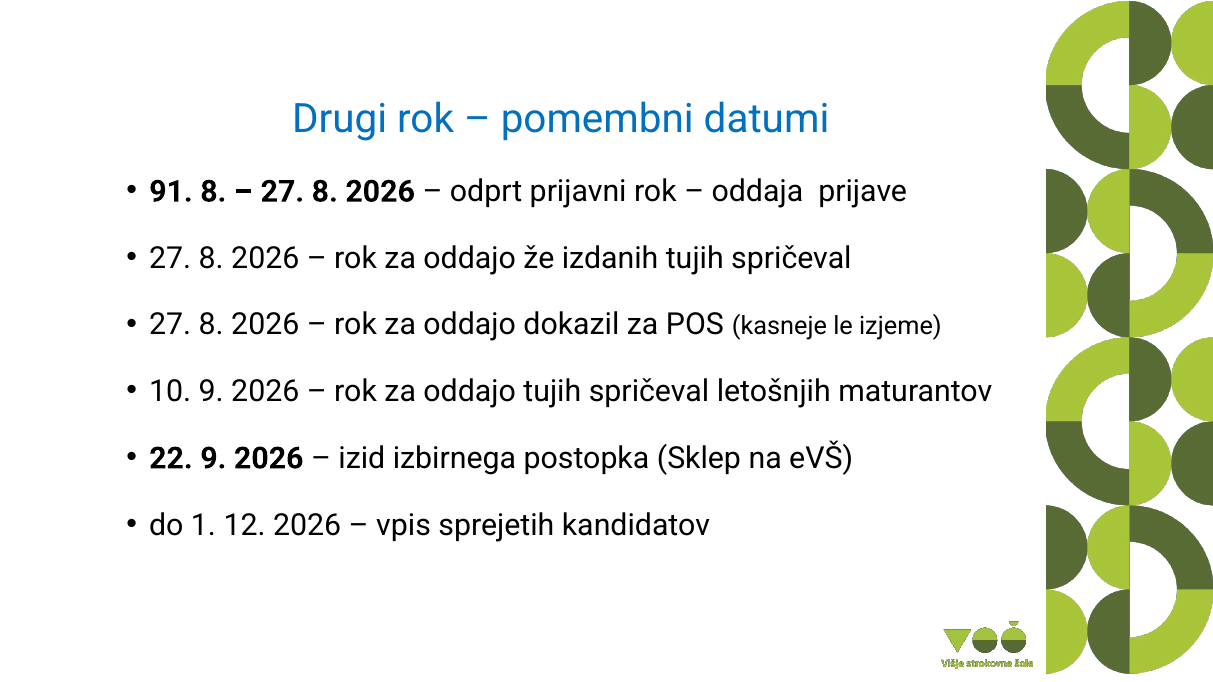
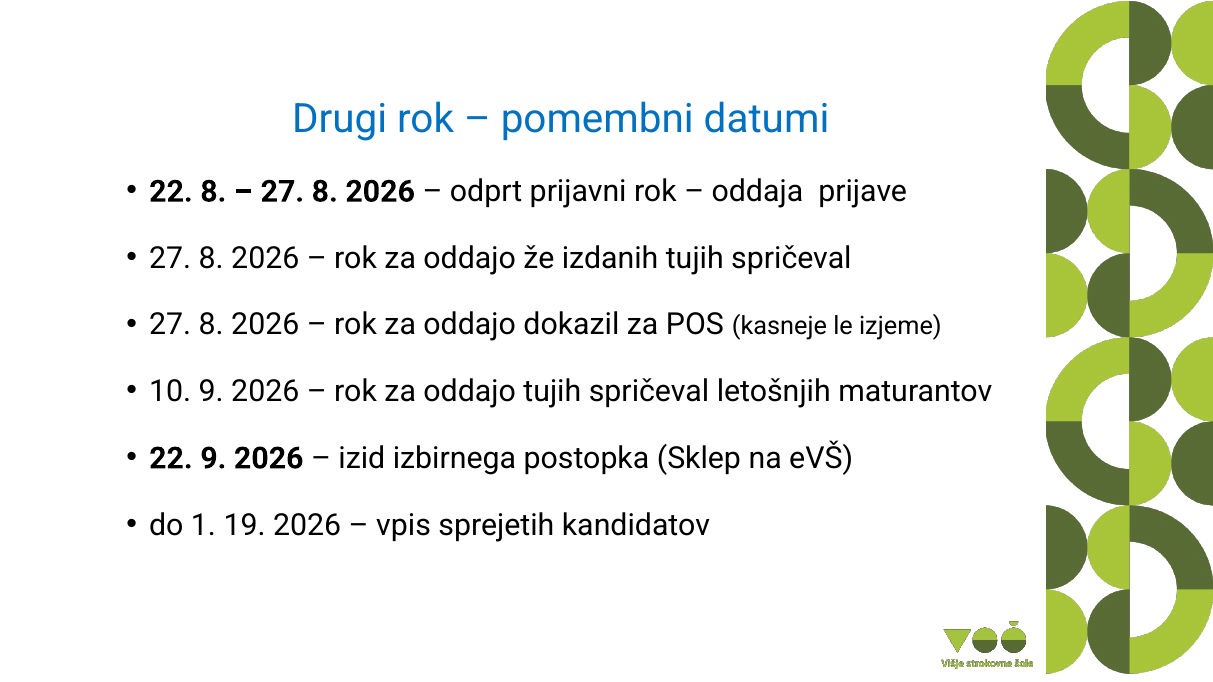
91: 91 -> 22 (171, 192)
12: 12 -> 19 (245, 525)
